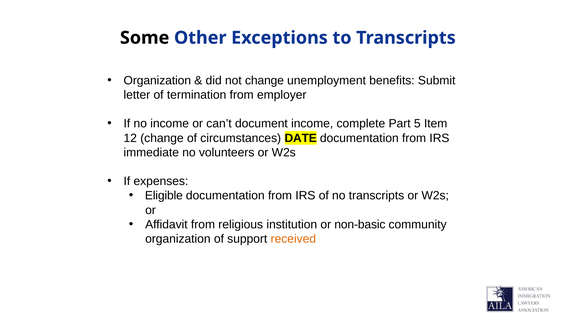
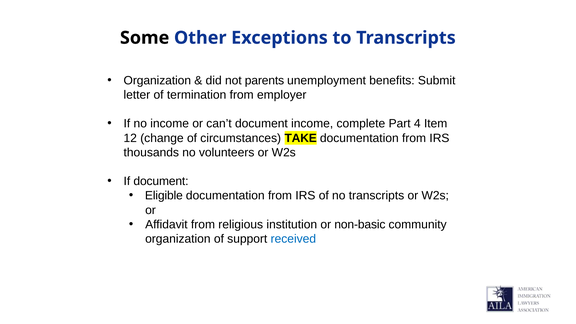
not change: change -> parents (264, 80)
5: 5 -> 4 (417, 124)
DATE: DATE -> TAKE (301, 138)
immediate: immediate -> thousands (151, 152)
If expenses: expenses -> document (161, 181)
received colour: orange -> blue (293, 239)
